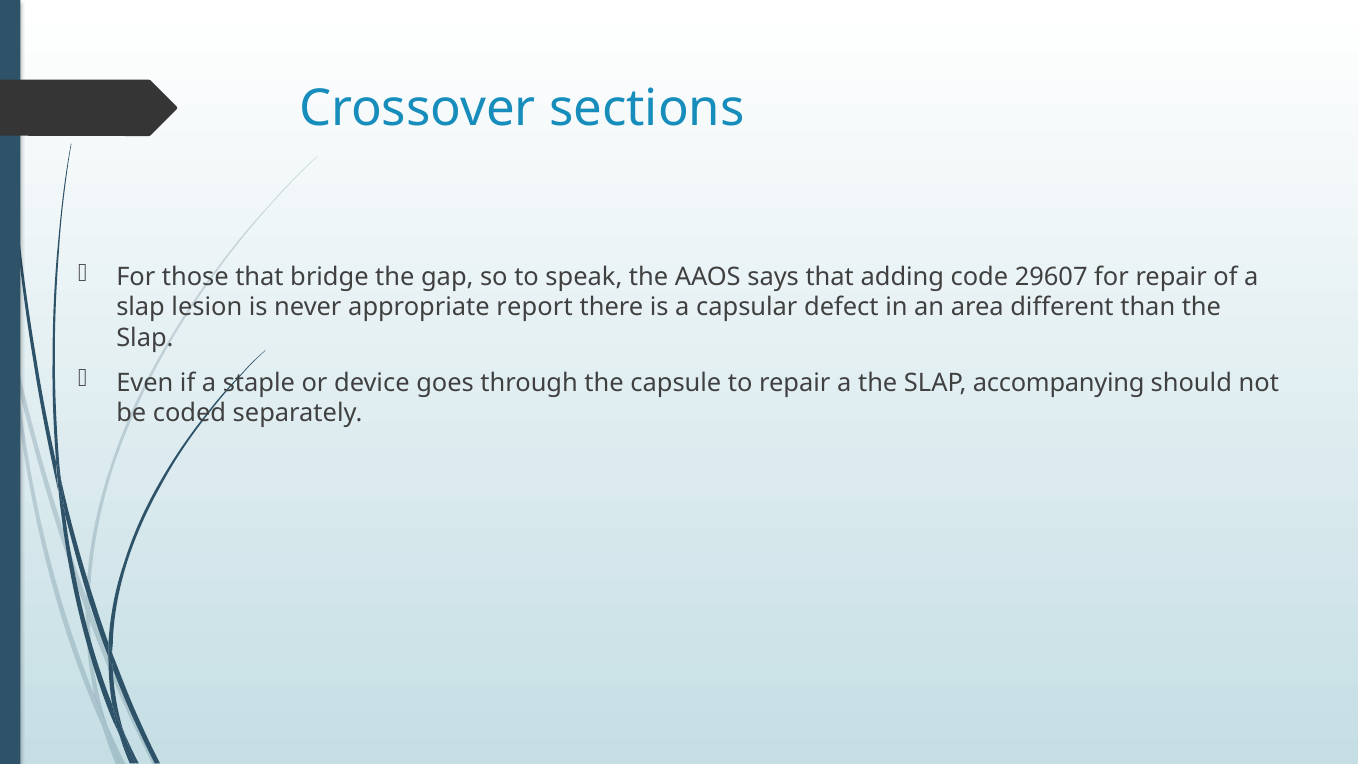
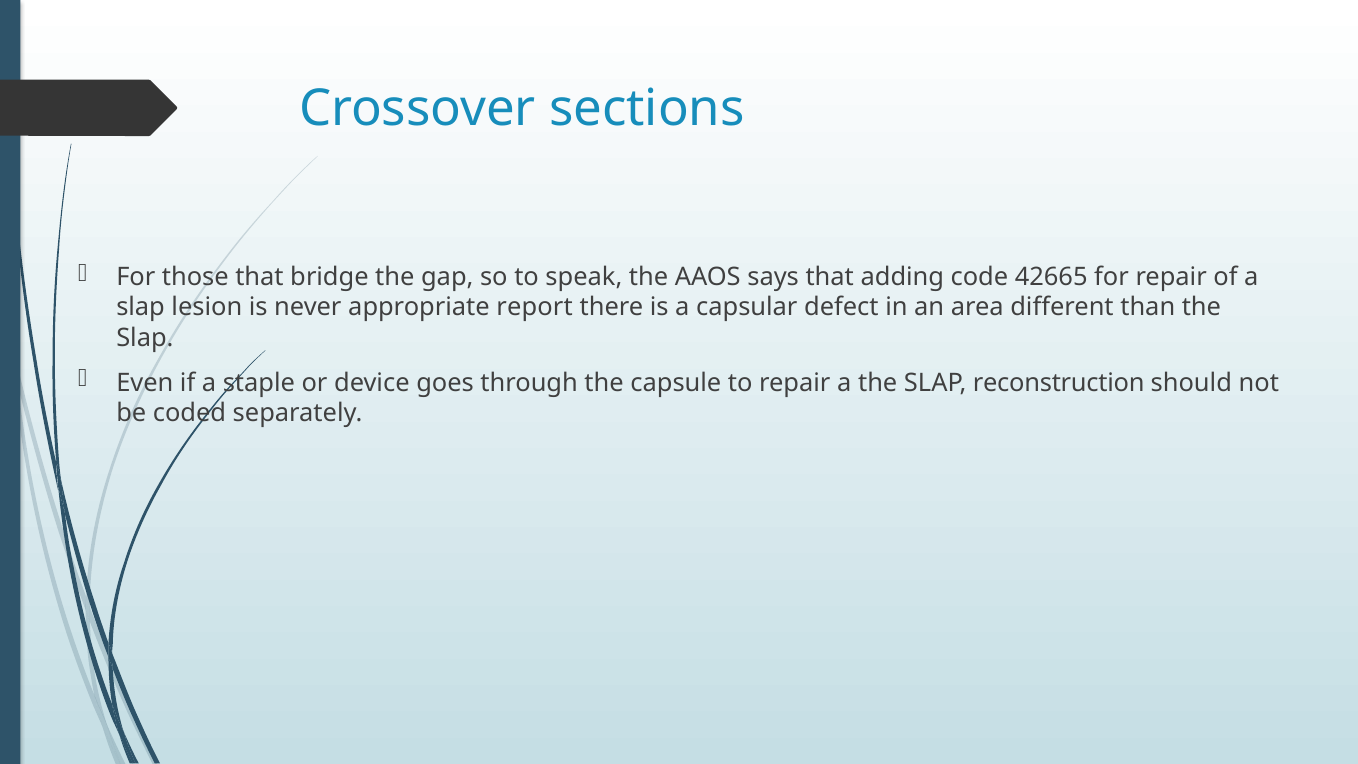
29607: 29607 -> 42665 (1051, 277)
accompanying: accompanying -> reconstruction (1059, 383)
